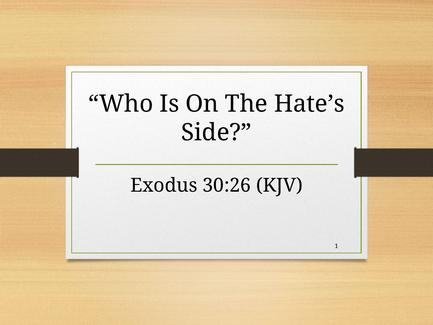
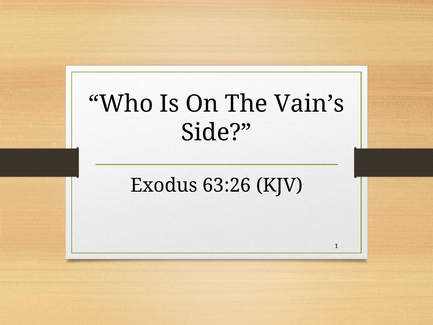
Hate’s: Hate’s -> Vain’s (309, 104)
30:26: 30:26 -> 63:26 (227, 185)
